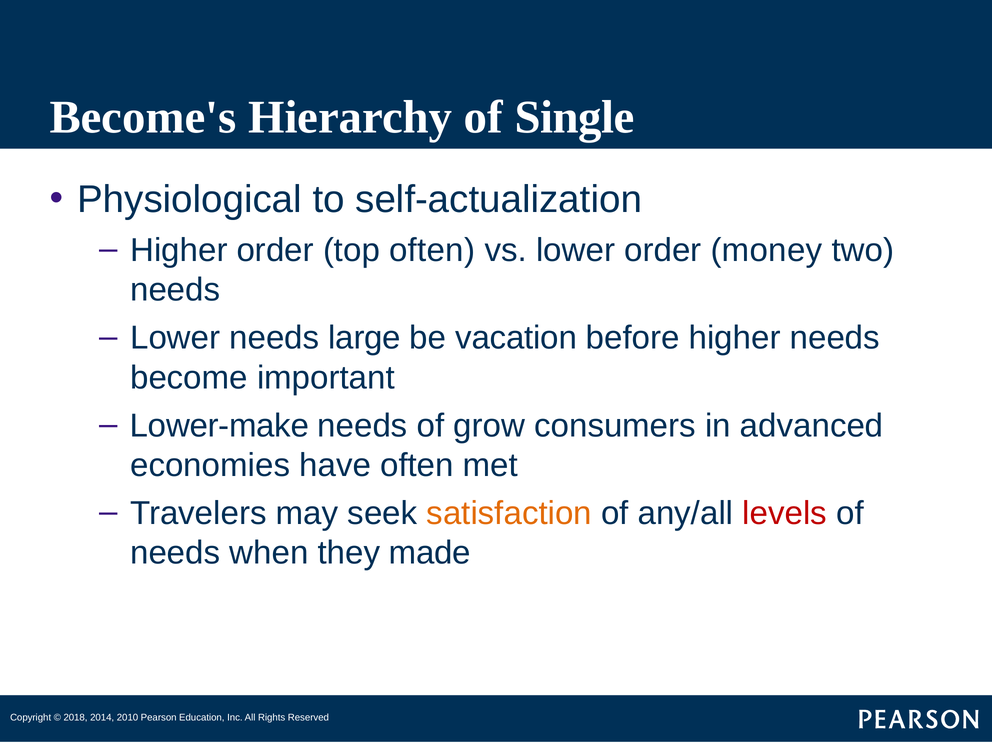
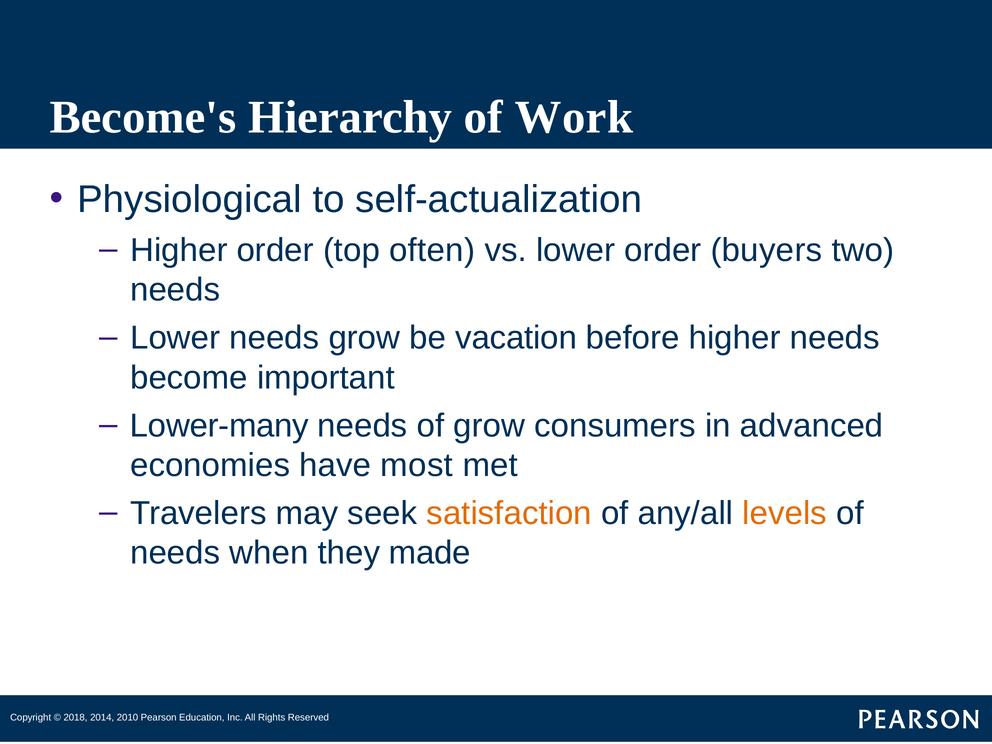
Single: Single -> Work (574, 118)
money: money -> buyers (766, 250)
needs large: large -> grow (364, 338)
Lower-make: Lower-make -> Lower-many (219, 426)
have often: often -> most (417, 465)
levels colour: red -> orange (785, 513)
